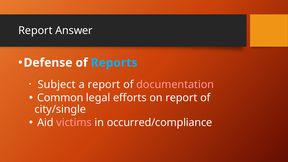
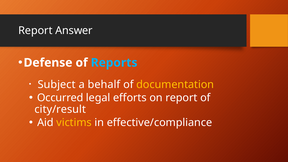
a report: report -> behalf (104, 84)
documentation colour: pink -> yellow (175, 84)
Common: Common -> Occurred (60, 98)
city/single: city/single -> city/result (60, 109)
victims colour: pink -> yellow (74, 122)
occurred/compliance: occurred/compliance -> effective/compliance (159, 122)
